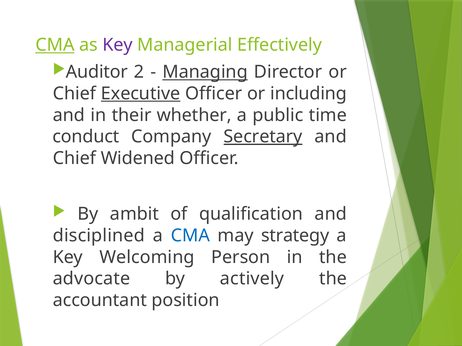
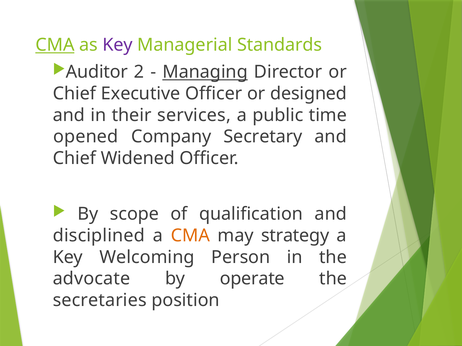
Effectively: Effectively -> Standards (280, 45)
Executive underline: present -> none (141, 94)
including: including -> designed (309, 94)
whether: whether -> services (194, 115)
conduct: conduct -> opened (86, 137)
Secretary underline: present -> none (263, 137)
ambit: ambit -> scope (134, 214)
CMA colour: blue -> orange (190, 236)
actively: actively -> operate (252, 279)
accountant: accountant -> secretaries (100, 301)
